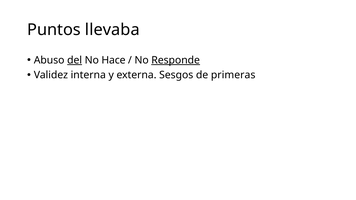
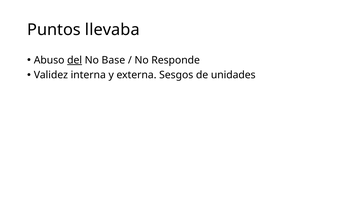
Hace: Hace -> Base (113, 60)
Responde underline: present -> none (176, 60)
primeras: primeras -> unidades (233, 75)
